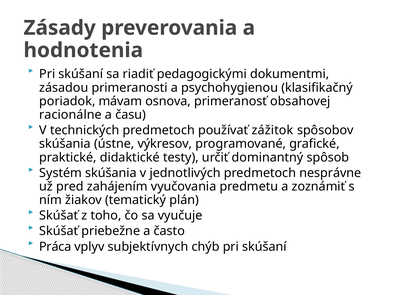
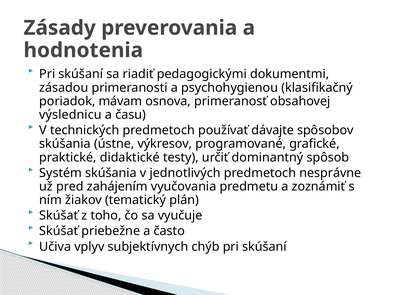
racionálne: racionálne -> výslednicu (70, 115)
zážitok: zážitok -> dávajte (273, 130)
Práca: Práca -> Učiva (55, 246)
